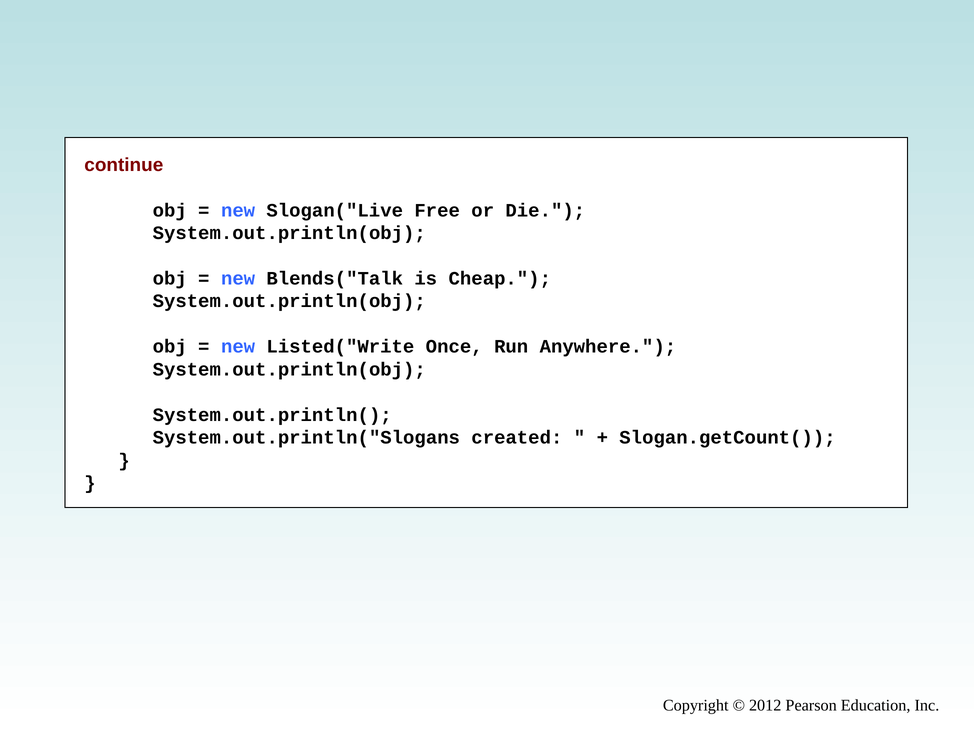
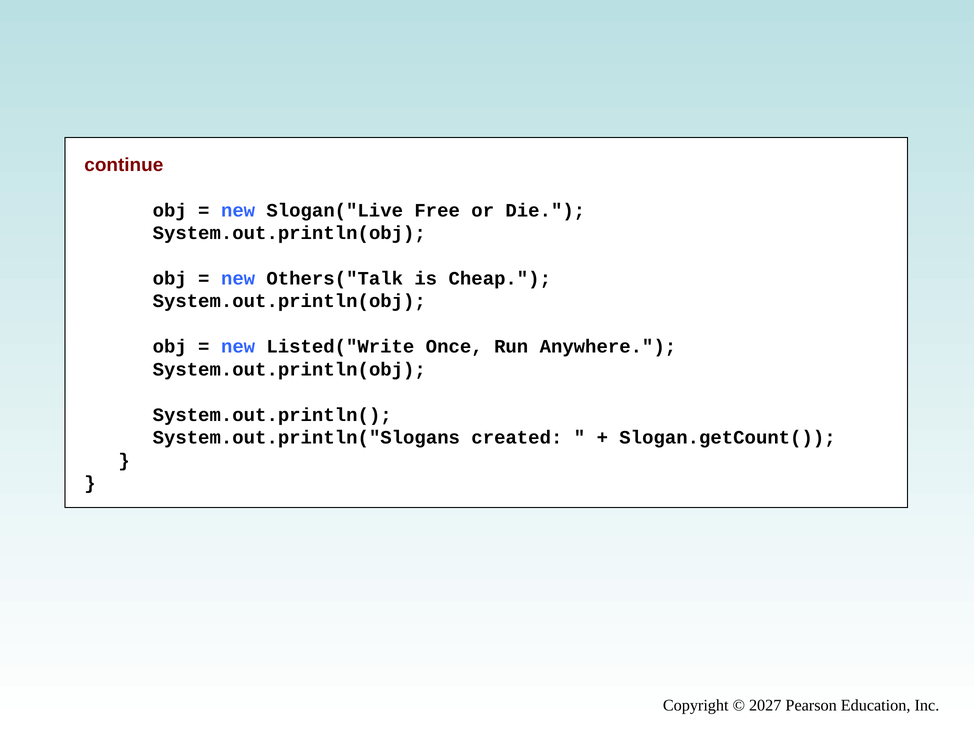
Blends("Talk: Blends("Talk -> Others("Talk (335, 279)
2012: 2012 -> 2027 (765, 706)
